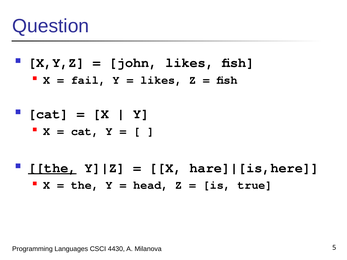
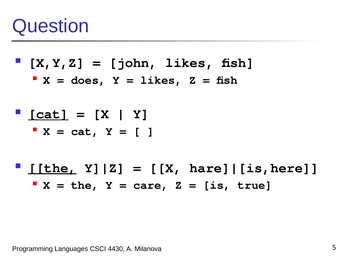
fail: fail -> does (88, 80)
cat underline: none -> present (48, 114)
head: head -> care (151, 185)
